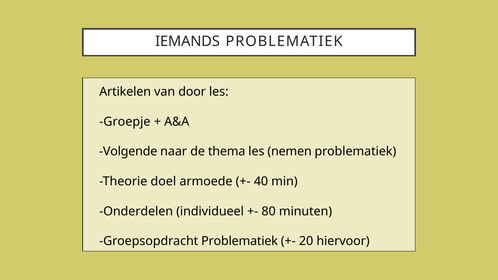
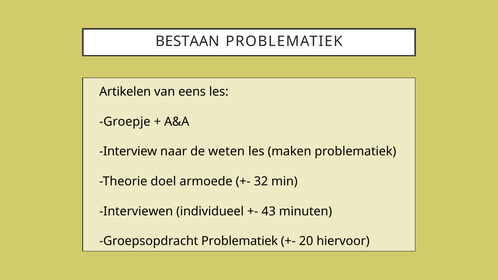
IEMANDS: IEMANDS -> BESTAAN (187, 41)
door: door -> eens (192, 92)
Volgende: Volgende -> Interview (128, 152)
thema: thema -> weten (227, 152)
nemen: nemen -> maken (290, 152)
40: 40 -> 32 (261, 181)
Onderdelen: Onderdelen -> Interviewen (136, 211)
80: 80 -> 43 (269, 211)
